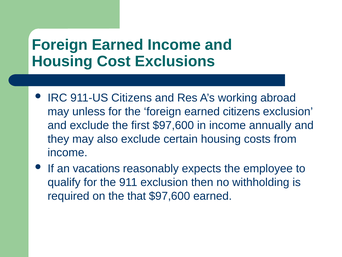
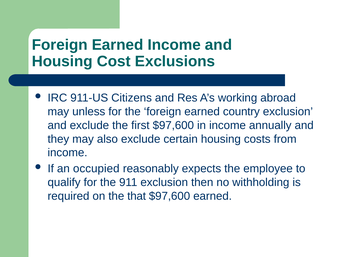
earned citizens: citizens -> country (241, 111)
vacations: vacations -> occupied (96, 168)
